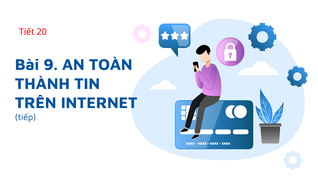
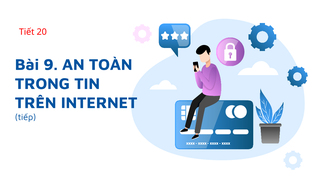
THÀNH: THÀNH -> TRONG (42, 84)
